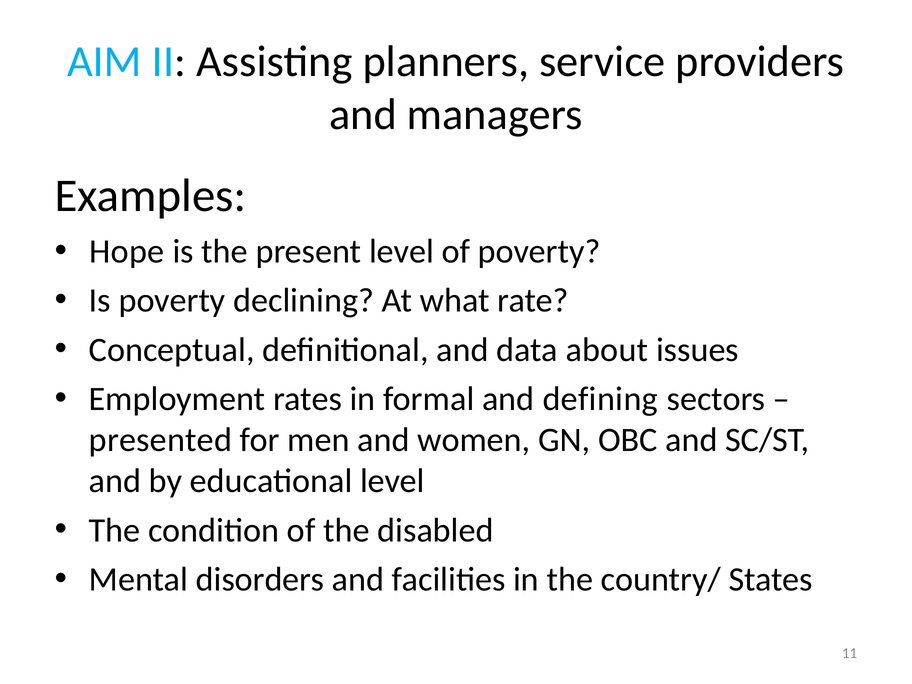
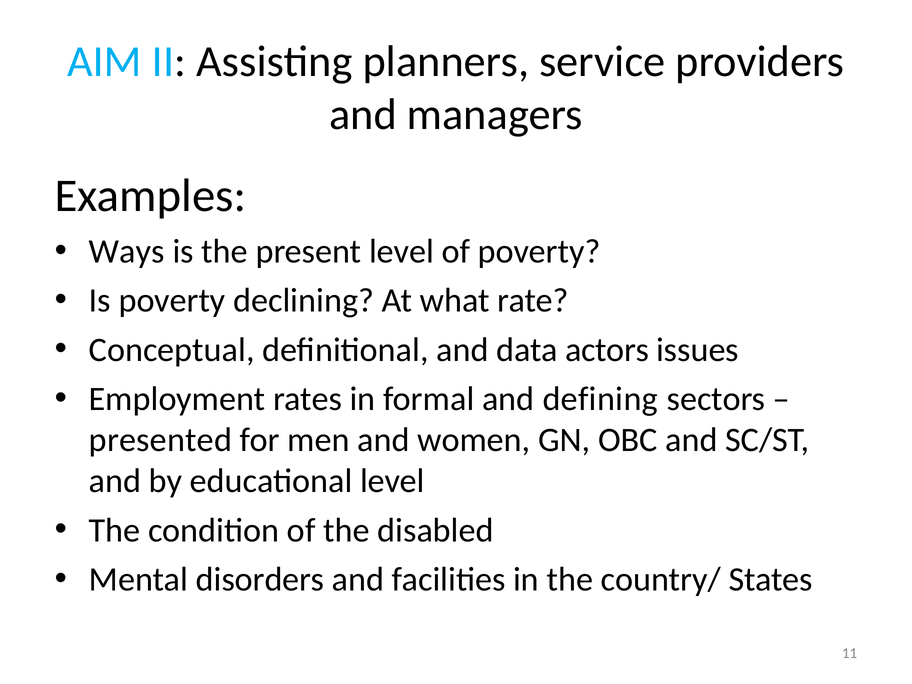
Hope: Hope -> Ways (127, 251)
about: about -> actors (607, 350)
